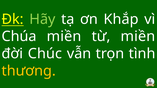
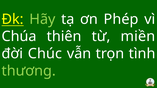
Khắp: Khắp -> Phép (121, 19)
Chúa miền: miền -> thiên (64, 37)
thương colour: yellow -> light green (29, 71)
